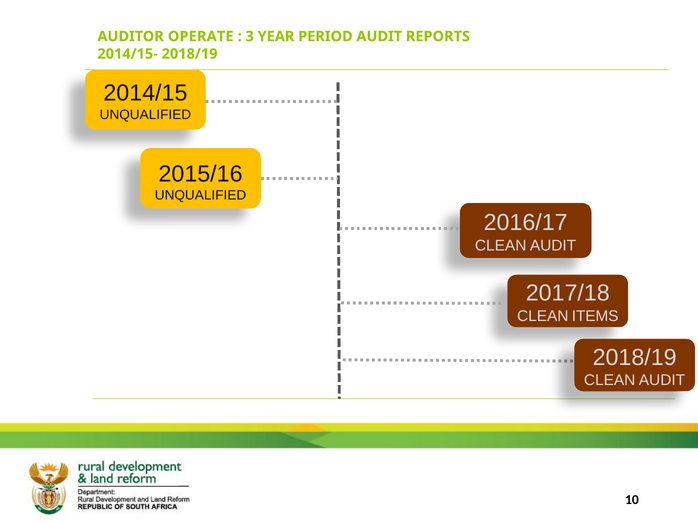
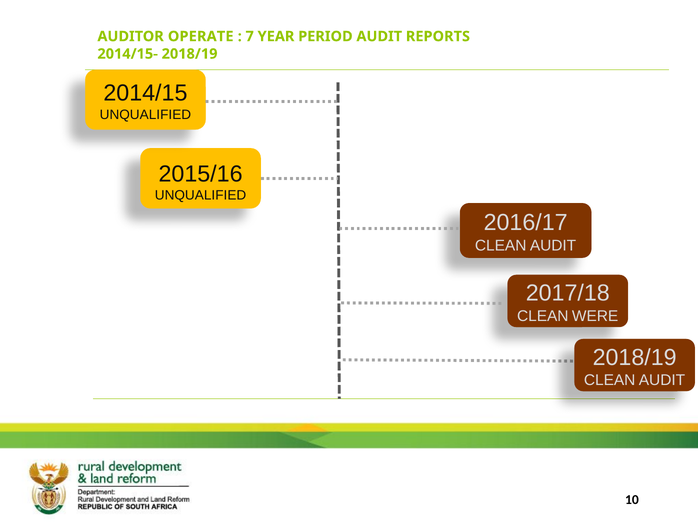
3: 3 -> 7 (250, 36)
ITEMS: ITEMS -> WERE (595, 316)
